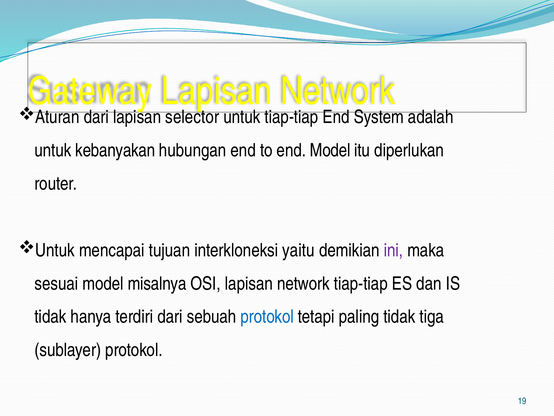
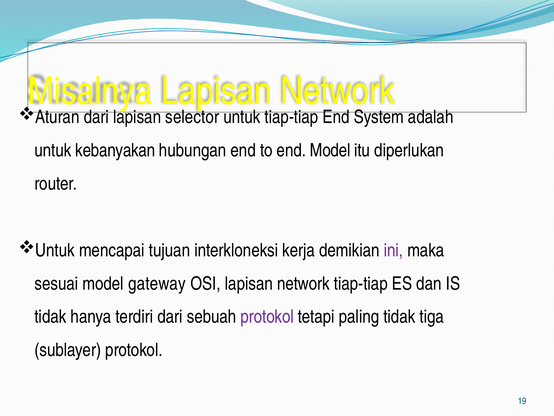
Gateway: Gateway -> Misalnya (90, 91)
yaitu: yaitu -> kerja (299, 250)
misalnya: misalnya -> gateway (157, 283)
protokol colour: blue -> purple (267, 316)
